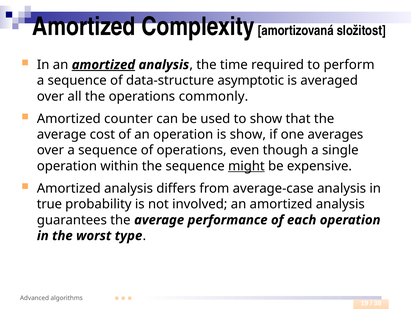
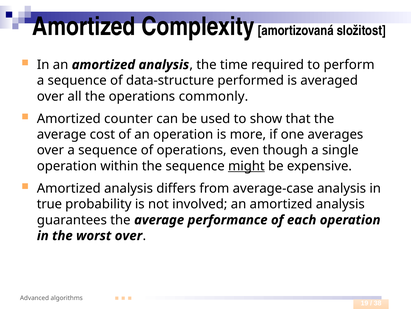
amortized underline: present -> none (103, 65)
asymptotic: asymptotic -> performed (251, 80)
is show: show -> more (248, 134)
worst type: type -> over (129, 235)
